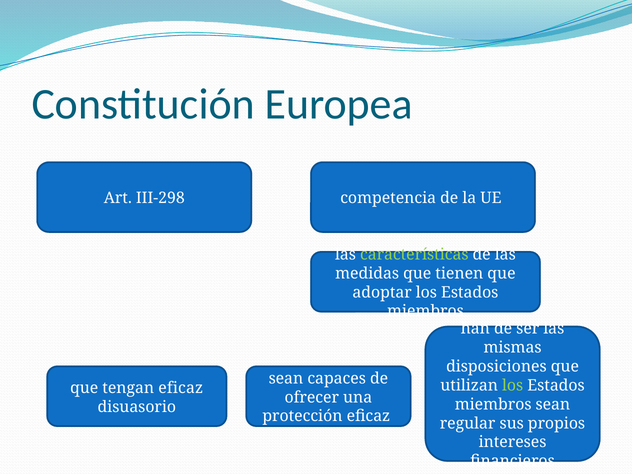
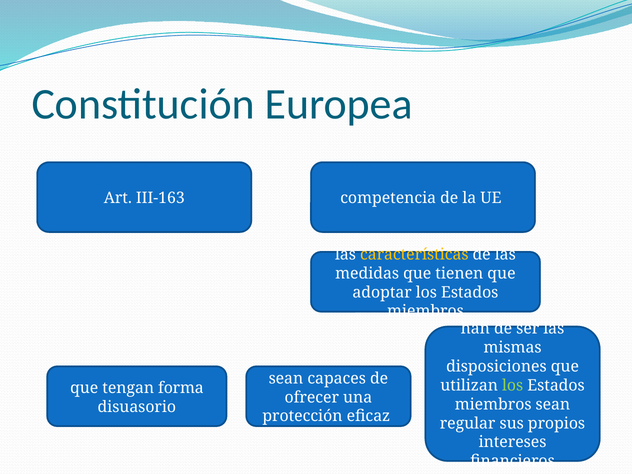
III-298: III-298 -> III-163 (160, 198)
características colour: light green -> yellow (414, 254)
tengan eficaz: eficaz -> forma (181, 388)
